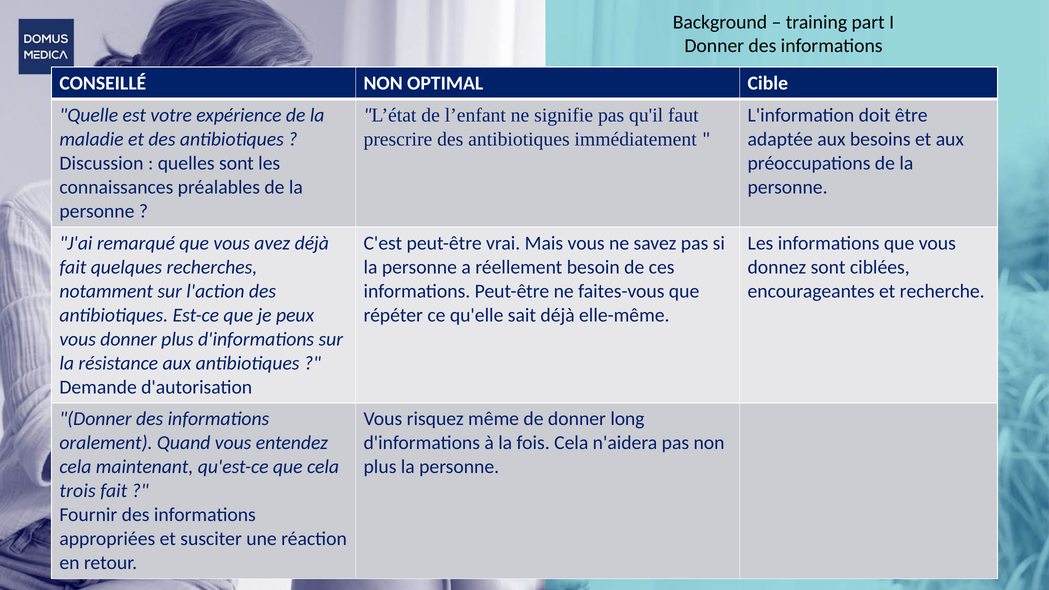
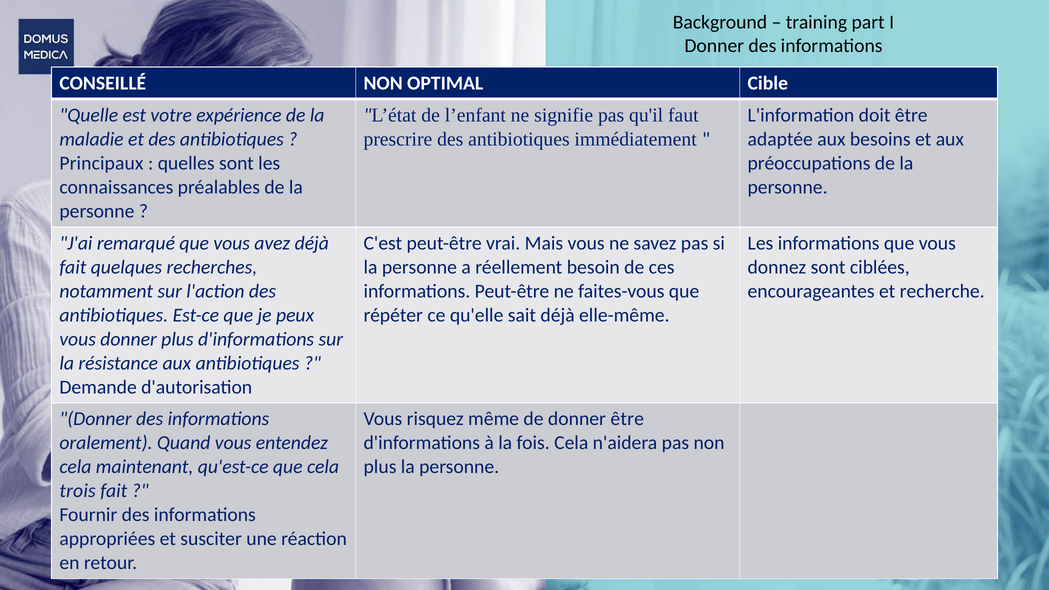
Discussion: Discussion -> Principaux (101, 163)
donner long: long -> être (627, 419)
